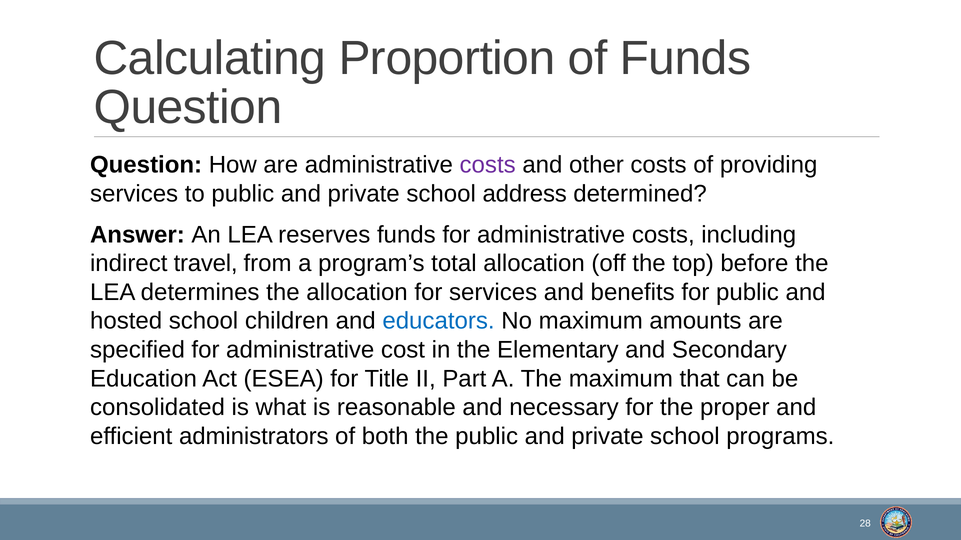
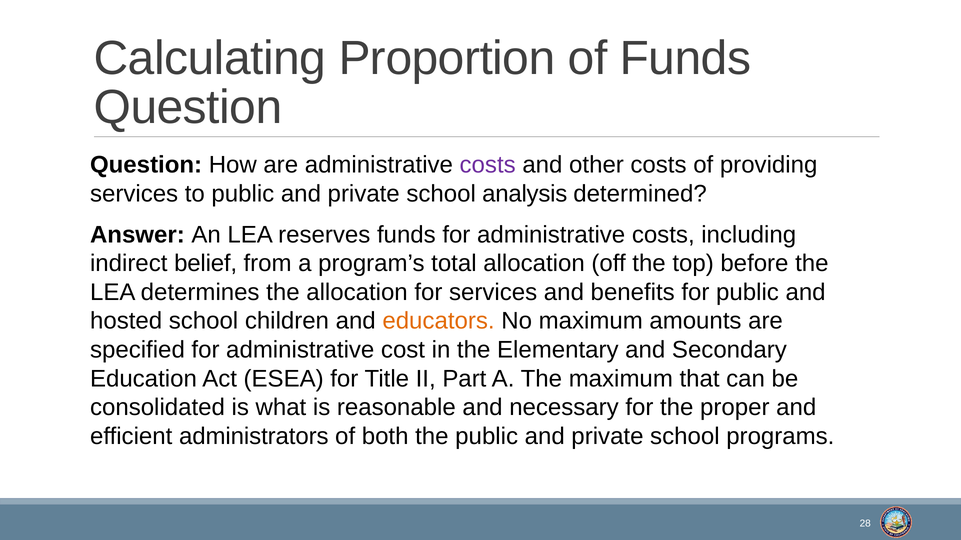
address: address -> analysis (525, 194)
travel: travel -> belief (206, 264)
educators colour: blue -> orange (438, 321)
